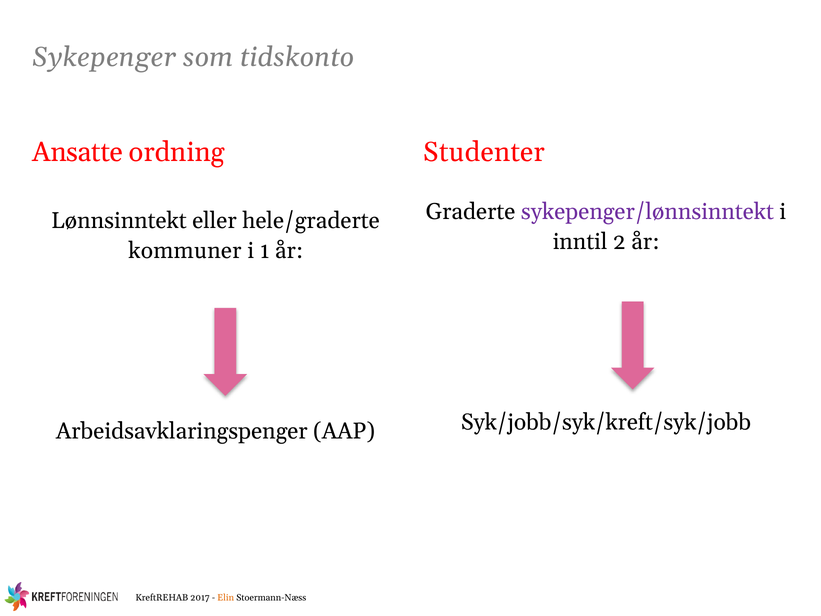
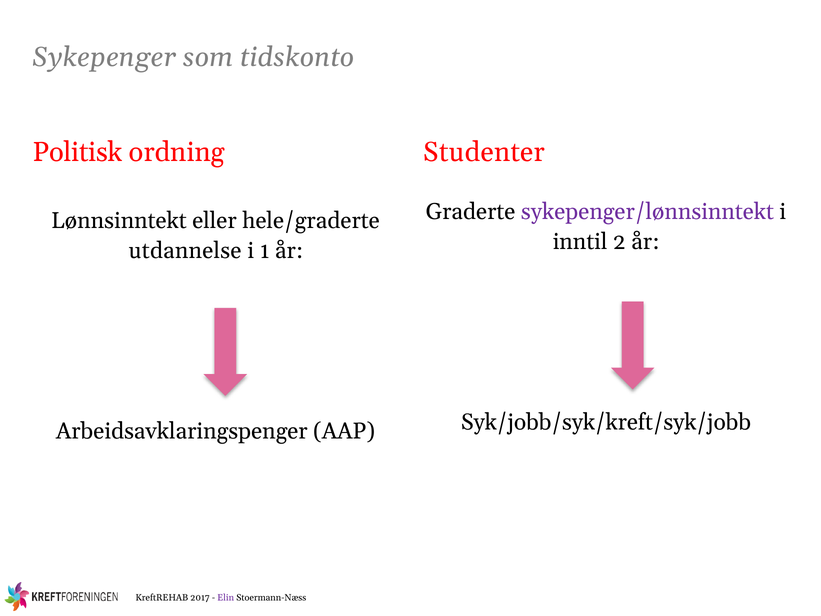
Ansatte: Ansatte -> Politisk (78, 152)
kommuner: kommuner -> utdannelse (185, 251)
Elin colour: orange -> purple (226, 597)
